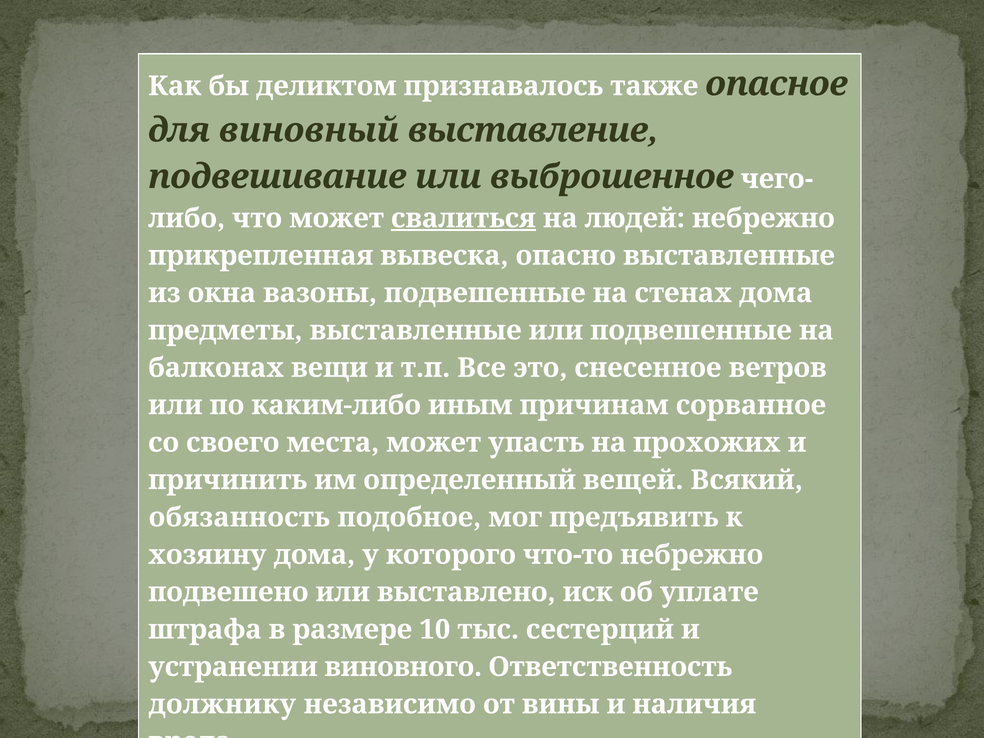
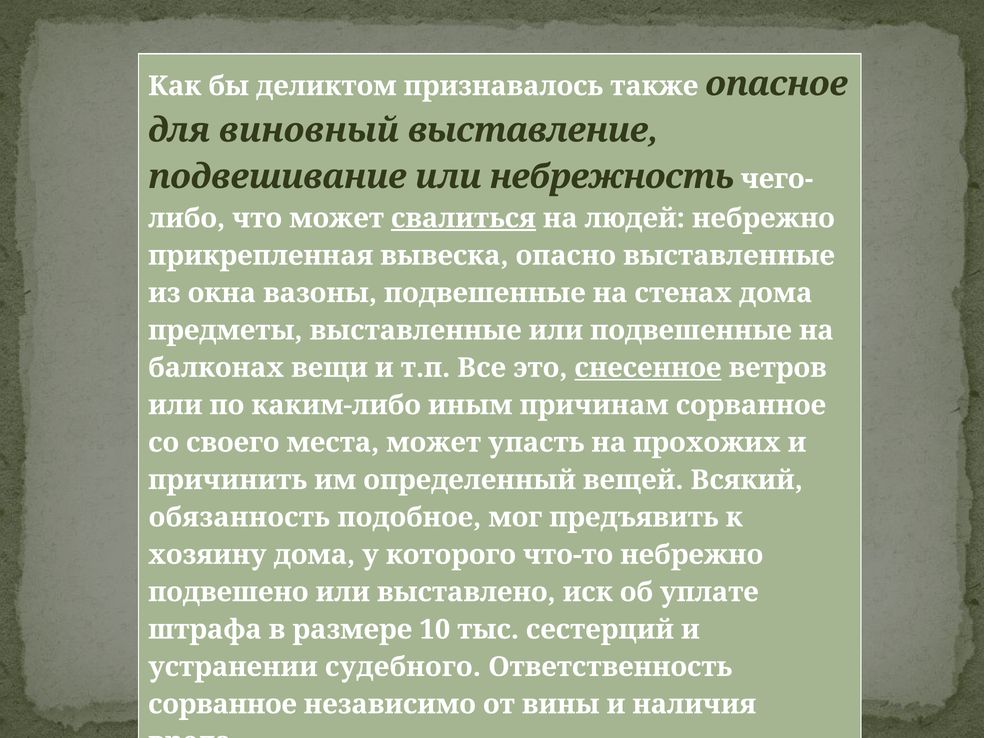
выброшенное: выброшенное -> небрежность (612, 177)
снесенное underline: none -> present (648, 368)
виновного: виновного -> судебного (403, 667)
должнику: должнику -> сорванное (223, 704)
